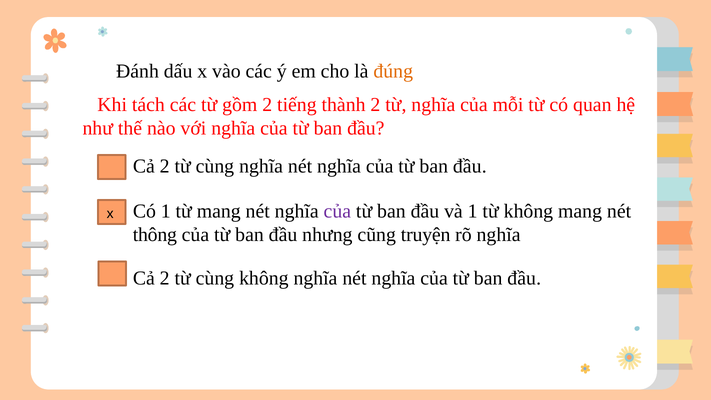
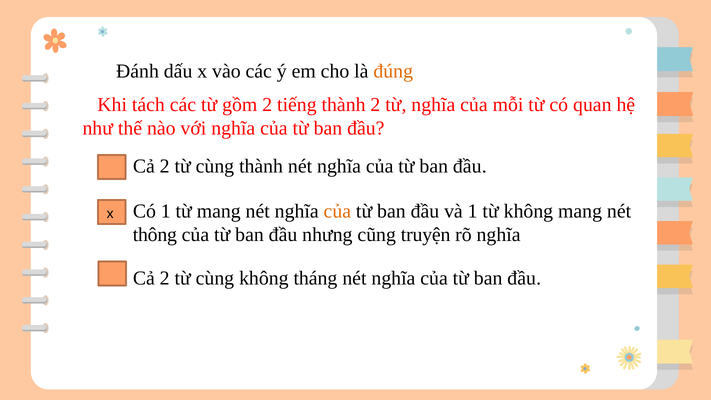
cùng nghĩa: nghĩa -> thành (261, 166)
của colour: purple -> orange (337, 211)
không nghĩa: nghĩa -> tháng (315, 278)
